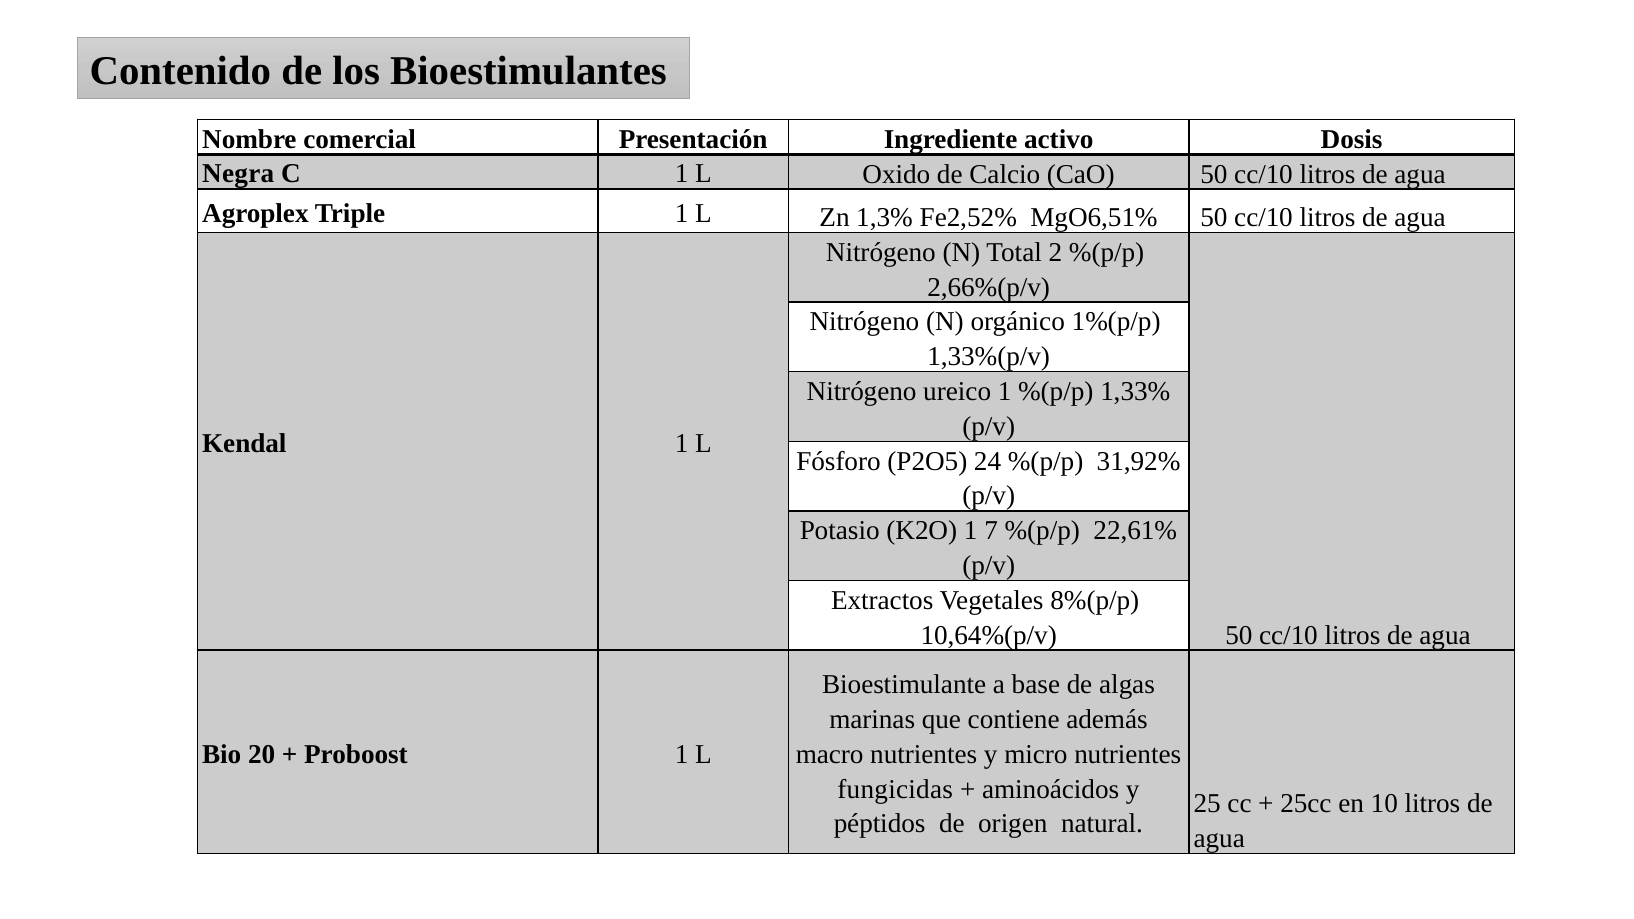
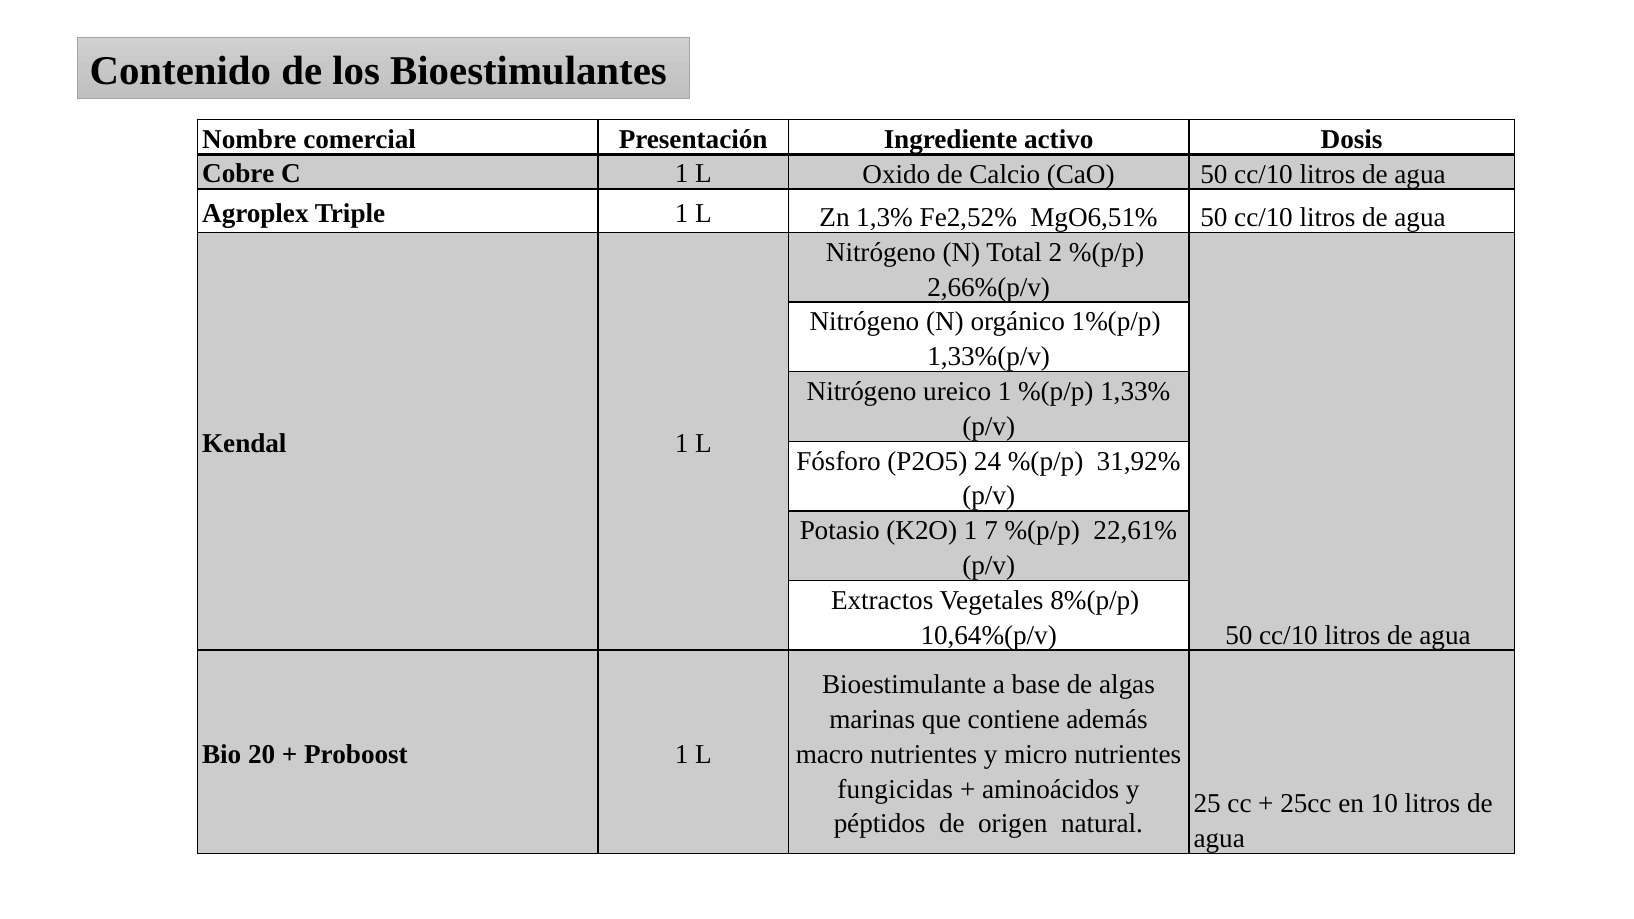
Negra: Negra -> Cobre (238, 174)
